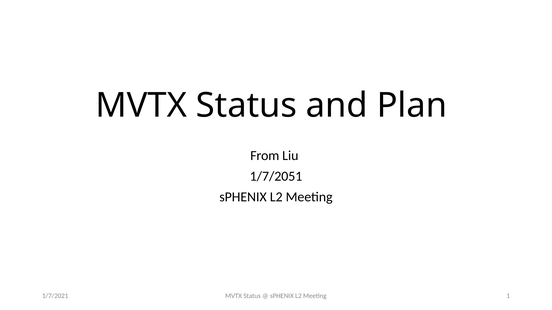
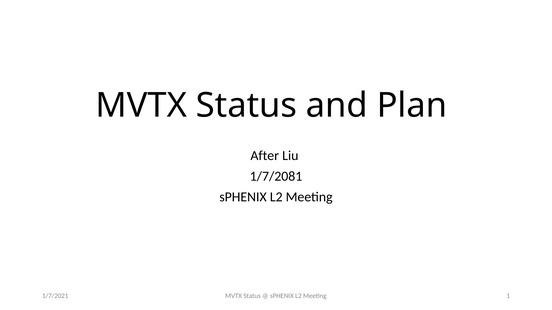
From: From -> After (265, 156)
1/7/2051: 1/7/2051 -> 1/7/2081 (276, 177)
